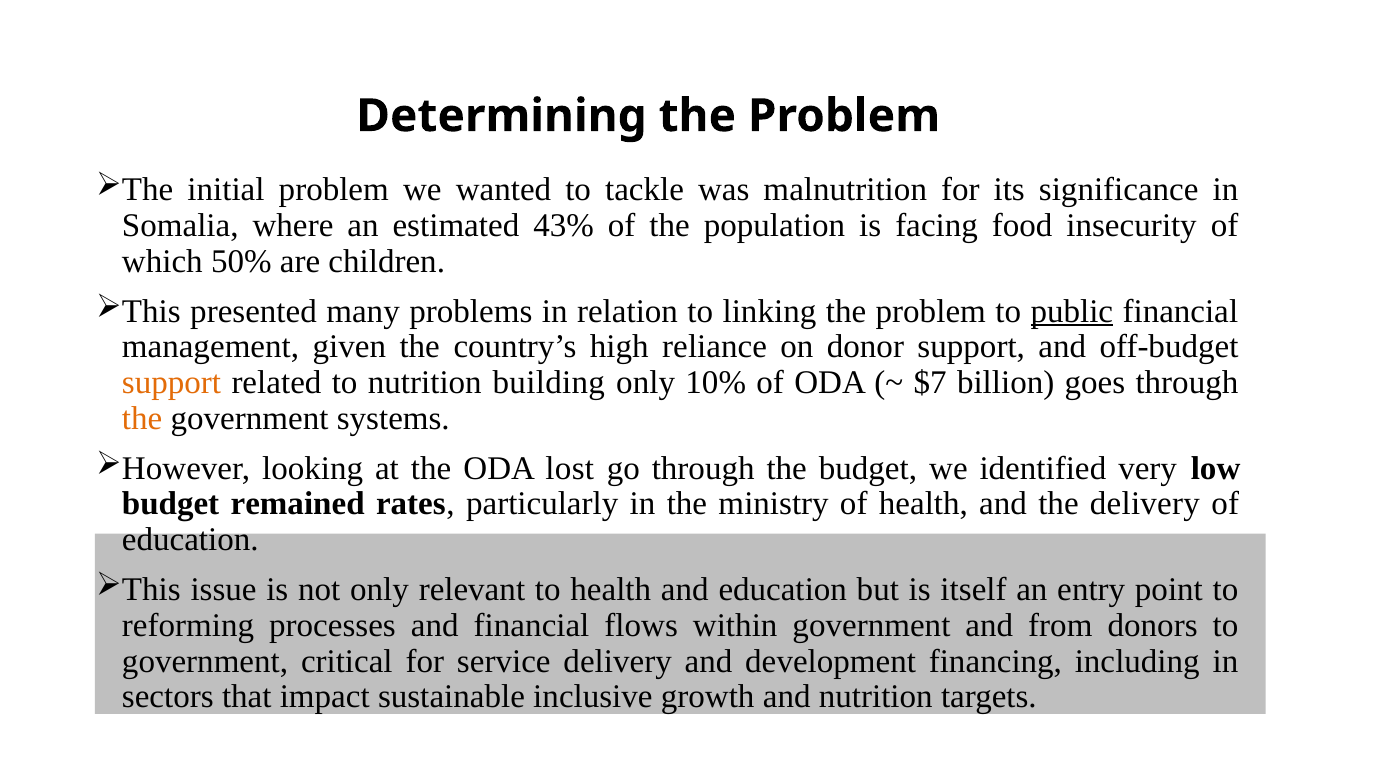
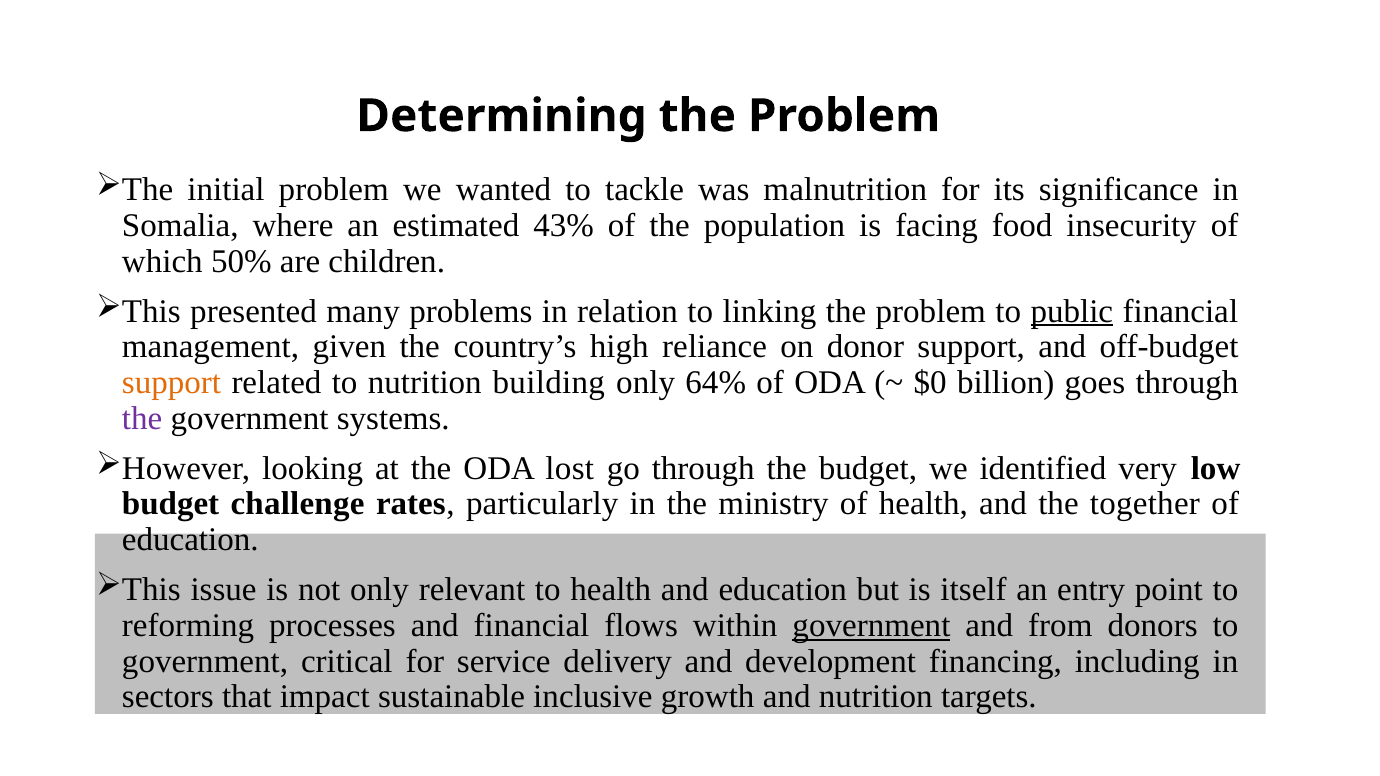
10%: 10% -> 64% (716, 383)
$7: $7 -> $0 (930, 383)
the colour: orange -> purple (142, 418)
remained: remained -> challenge (298, 504)
the delivery: delivery -> together (1145, 504)
government underline: none -> present (871, 626)
